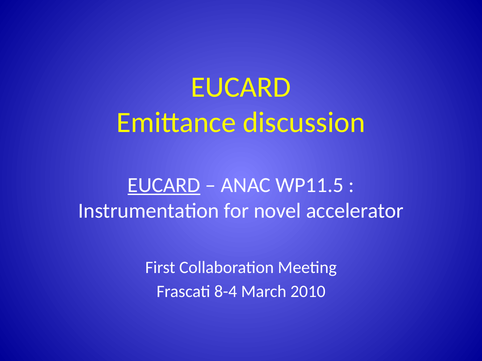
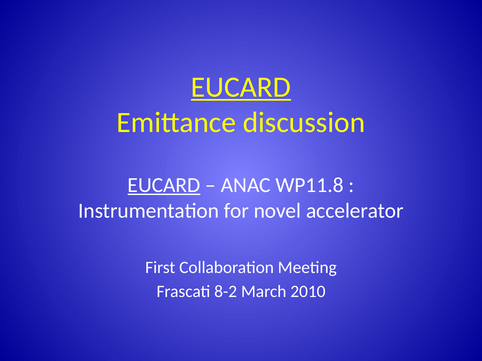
EUCARD underline: none -> present (241, 87)
WP11.5: WP11.5 -> WP11.8 (310, 185)
8-4: 8-4 -> 8-2 (226, 292)
